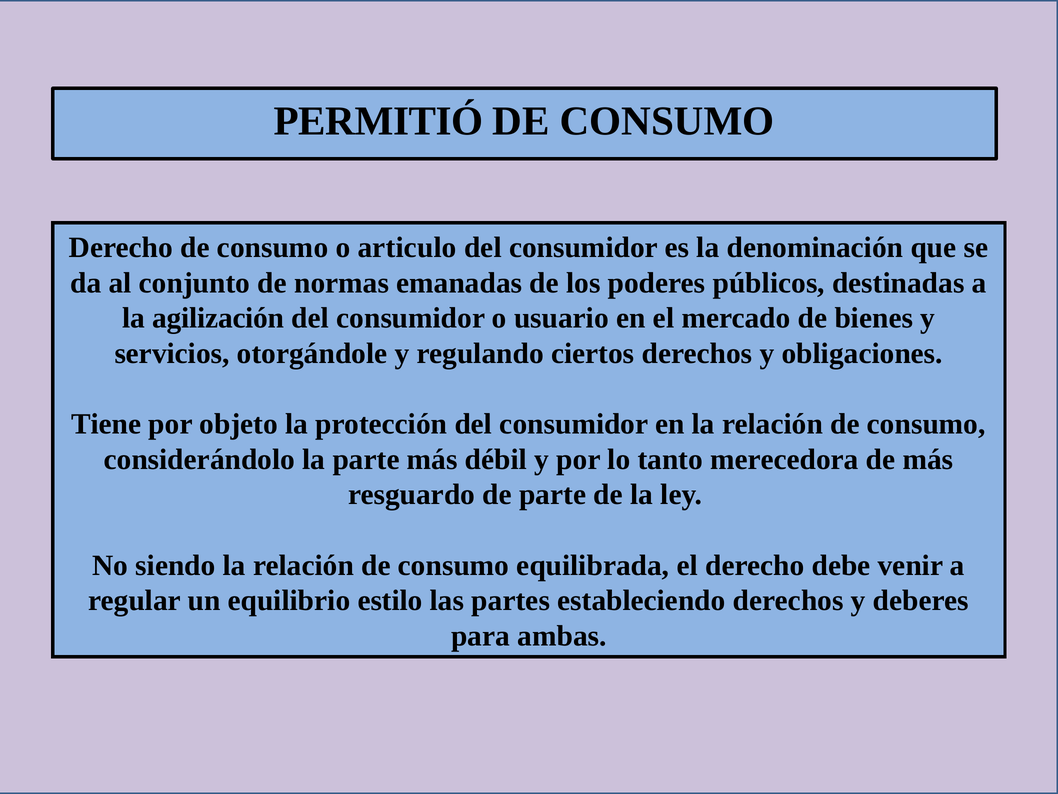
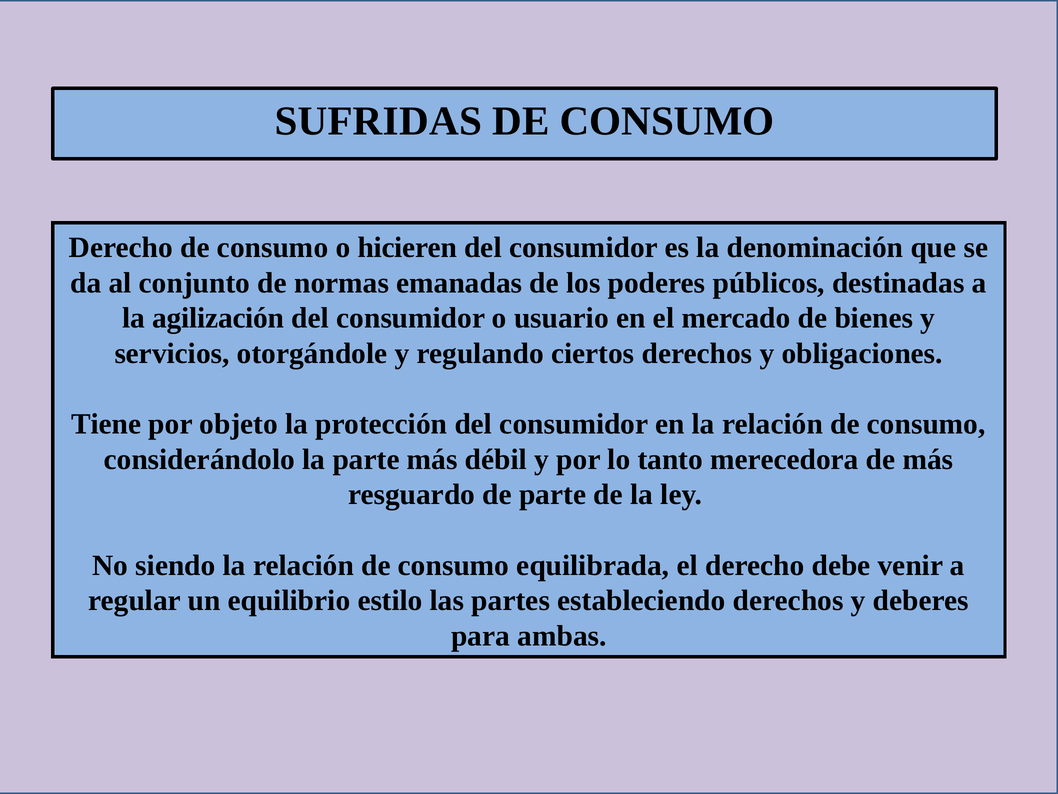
PERMITIÓ: PERMITIÓ -> SUFRIDAS (378, 121)
articulo: articulo -> hicieren (407, 247)
